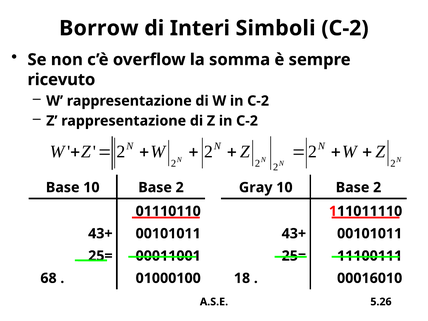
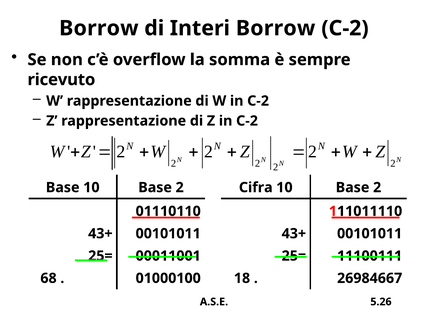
Interi Simboli: Simboli -> Borrow (276, 28)
Gray: Gray -> Cifra (256, 187)
00016010: 00016010 -> 26984667 (370, 278)
